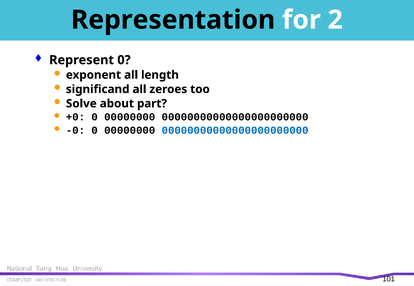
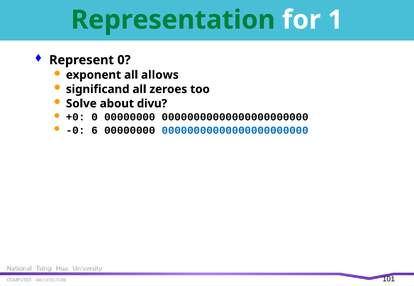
Representation colour: black -> green (173, 20)
2: 2 -> 1 (335, 20)
length: length -> allows (160, 75)
part: part -> divu (152, 104)
-0 0: 0 -> 6 (95, 130)
